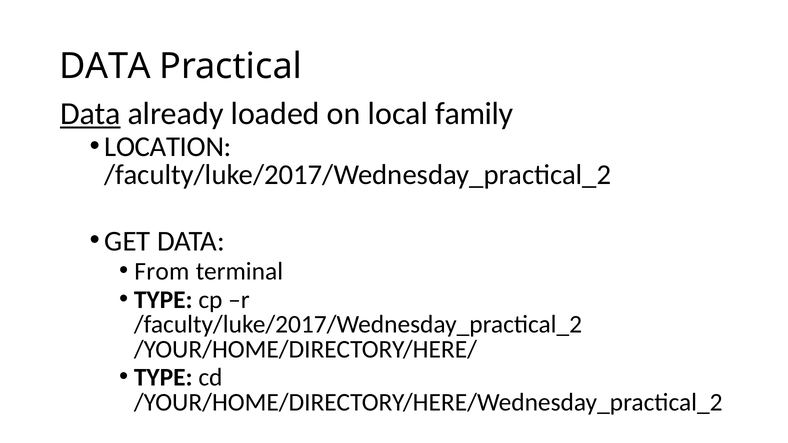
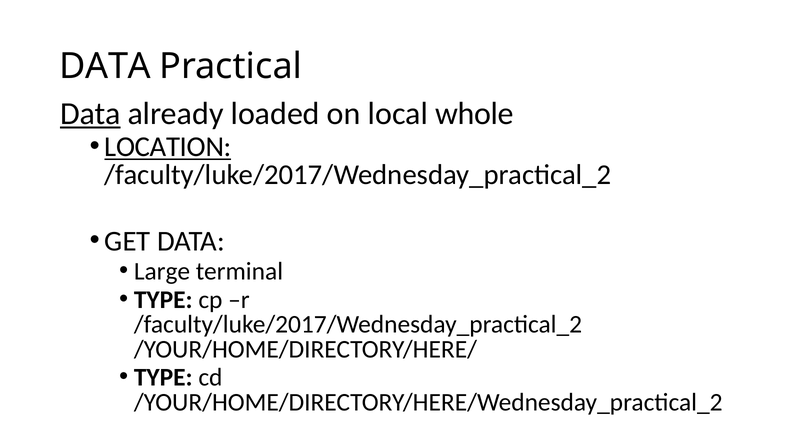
family: family -> whole (474, 114)
LOCATION underline: none -> present (168, 147)
From: From -> Large (162, 271)
